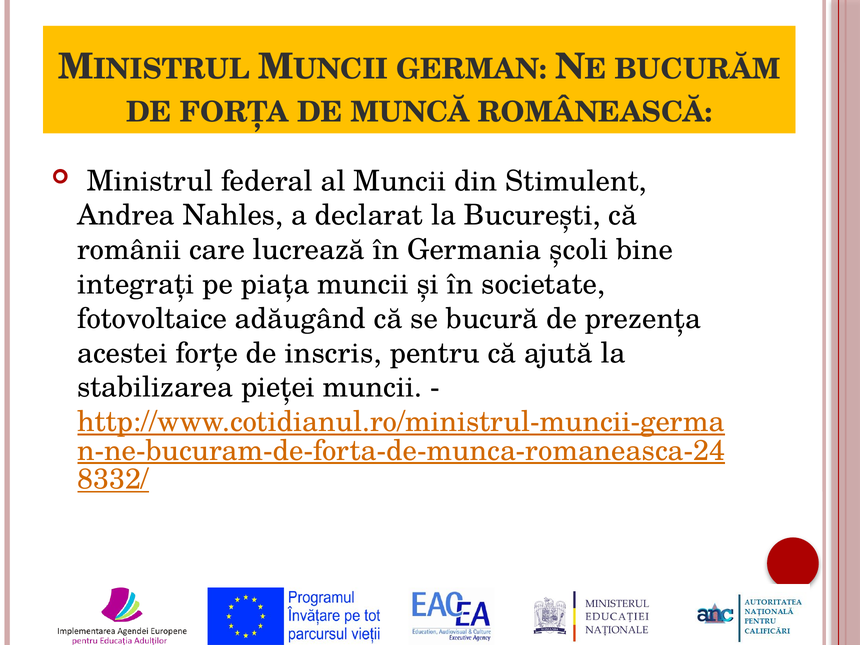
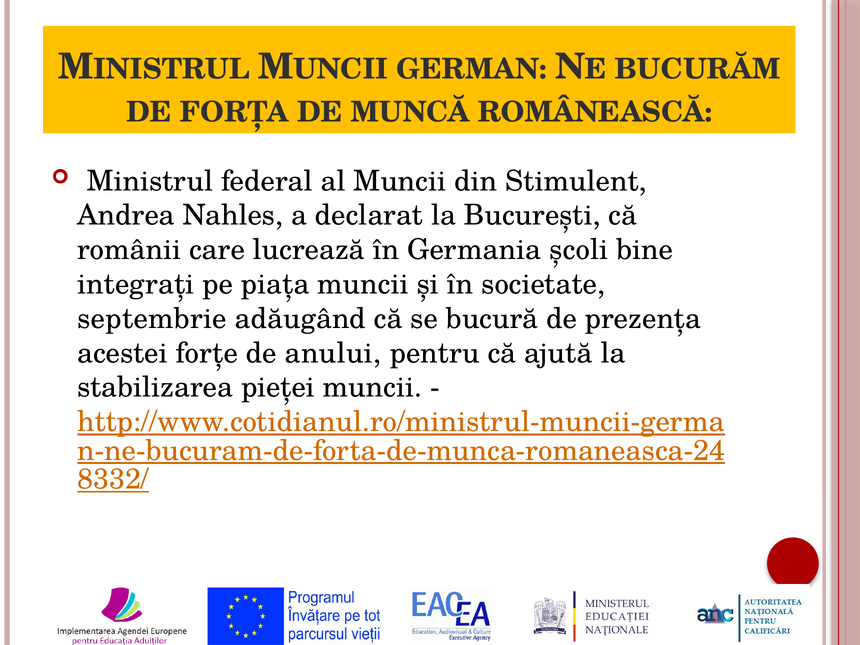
fotovoltaice: fotovoltaice -> septembrie (152, 319)
inscris: inscris -> anului (333, 353)
